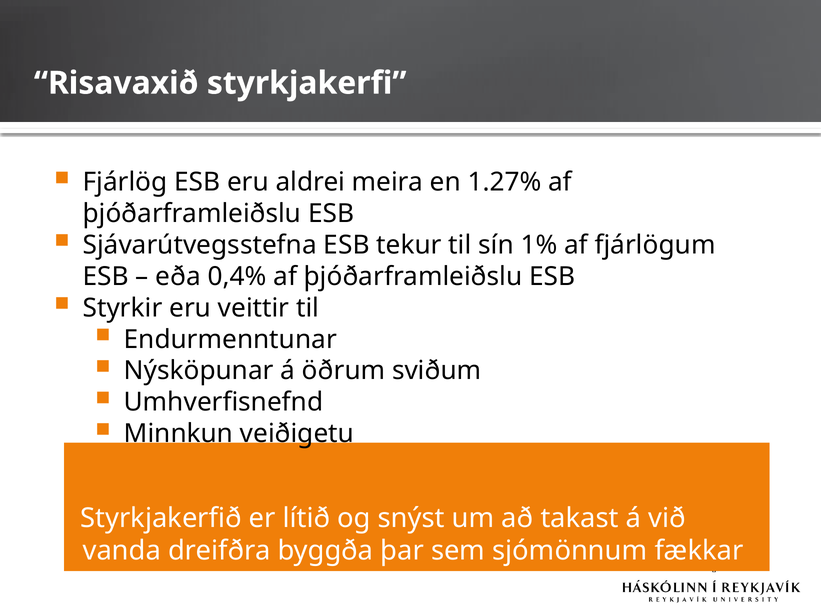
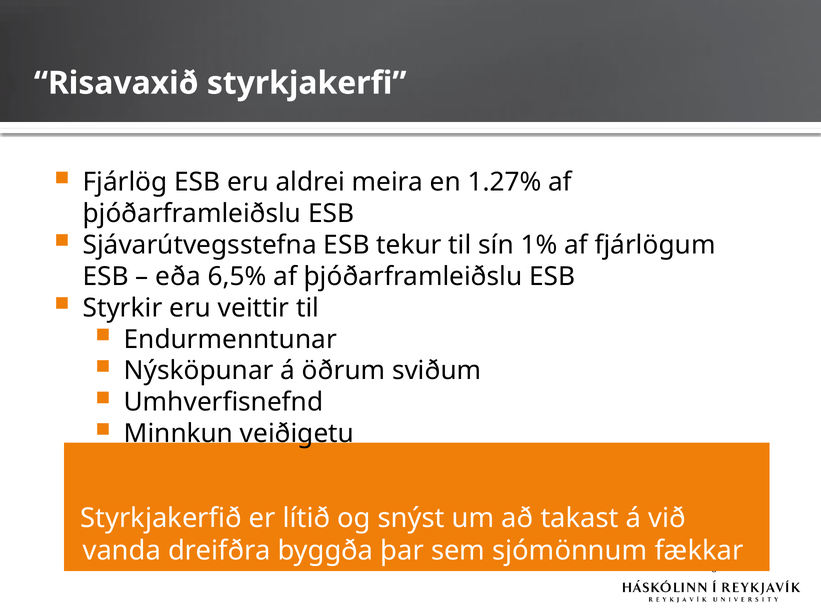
0,4%: 0,4% -> 6,5% (237, 276)
